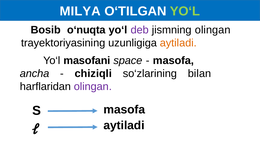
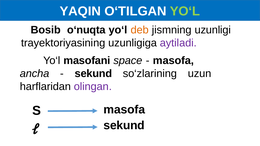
MILYA: MILYA -> YAQIN (80, 11)
deb colour: purple -> orange (140, 30)
jismning olingan: olingan -> uzunligi (213, 30)
aytiladi colour: orange -> purple (178, 43)
chiziqli: chiziqli -> sekund (93, 74)
bilan: bilan -> uzun (200, 74)
aytiladi: aytiladi -> sekund (124, 126)
